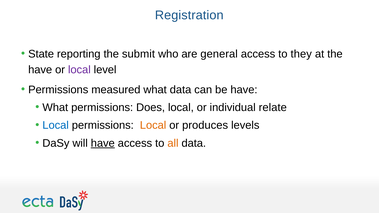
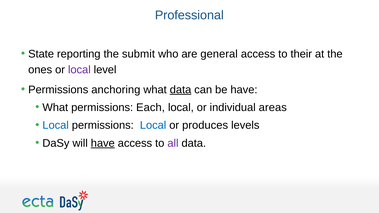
Registration: Registration -> Professional (189, 15)
they: they -> their (301, 54)
have: have -> ones (40, 70)
measured: measured -> anchoring (116, 90)
data underline: none -> present (181, 90)
Does: Does -> Each (151, 108)
relate: relate -> areas (273, 108)
Local colour: orange -> blue (153, 125)
all colour: orange -> purple (173, 143)
